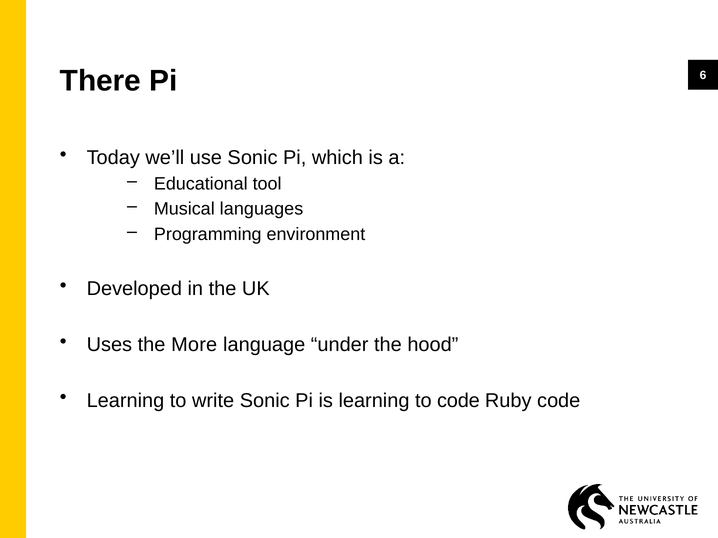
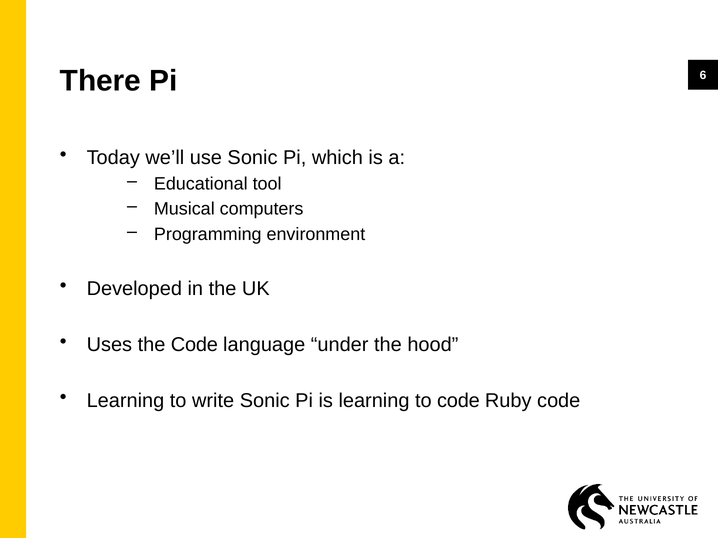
languages: languages -> computers (262, 209)
the More: More -> Code (194, 345)
